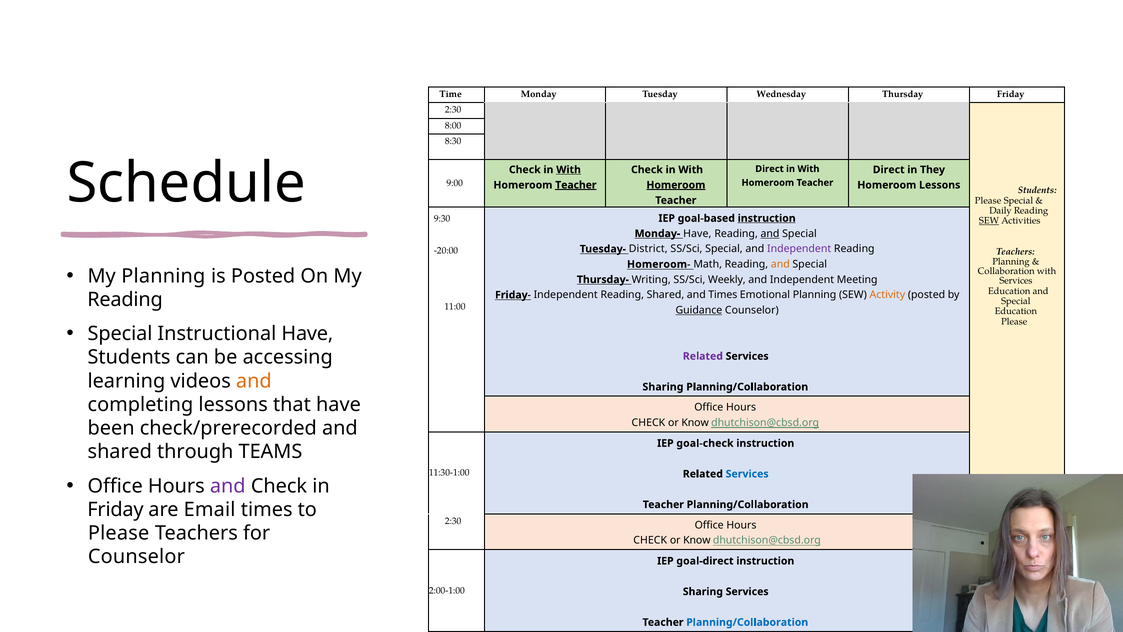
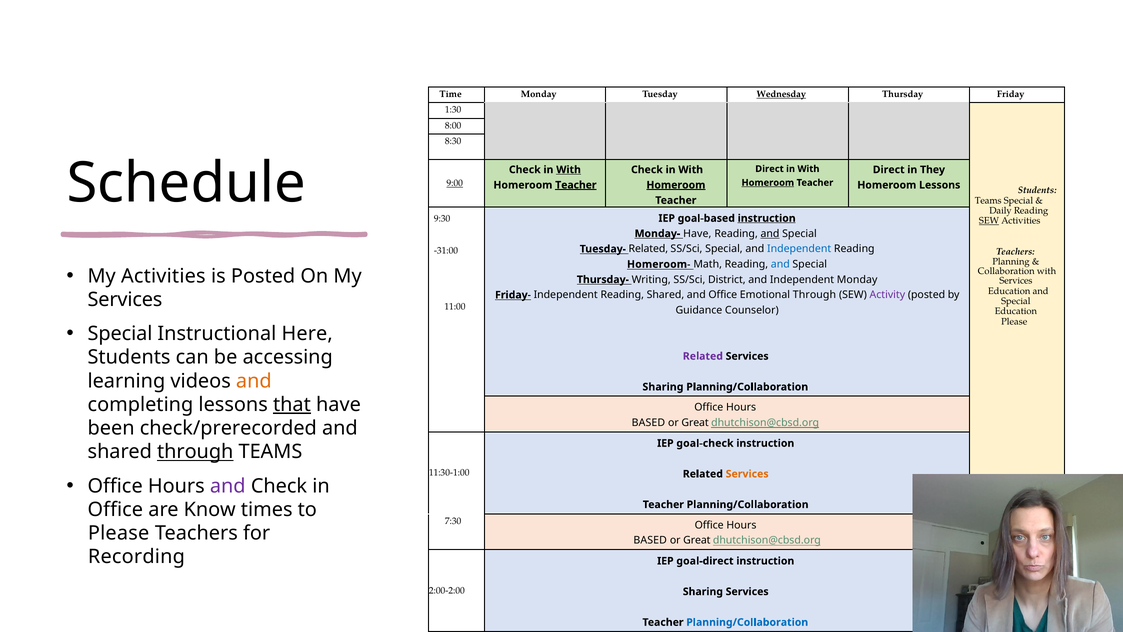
Wednesday underline: none -> present (781, 94)
2:30: 2:30 -> 1:30 (453, 110)
9:00 underline: none -> present (455, 183)
Homeroom underline: none -> present (768, 183)
Please: Please -> Teams (988, 200)
Tuesday- District: District -> Related (648, 249)
Independent colour: purple -> blue (799, 249)
-20:00: -20:00 -> -31:00 (446, 251)
and colour: orange -> blue (780, 264)
My Planning: Planning -> Activities (163, 276)
Weekly: Weekly -> District (727, 279)
Independent Meeting: Meeting -> Monday (857, 279)
and Times: Times -> Office (723, 295)
Emotional Planning: Planning -> Through (814, 295)
Activity colour: orange -> purple (887, 295)
Reading: Reading -> Services (125, 299)
Guidance underline: present -> none (699, 310)
Instructional Have: Have -> Here (307, 334)
that underline: none -> present (292, 404)
CHECK: CHECK -> BASED (648, 423)
Know: Know -> Great (695, 423)
through underline: none -> present (195, 452)
Services colour: blue -> orange (747, 474)
Friday: Friday -> Office (115, 509)
Email: Email -> Know (210, 509)
2:30: 2:30 -> 7:30 (453, 521)
CHECK: CHECK -> BASED (650, 540)
Know: Know -> Great (697, 540)
Counselor: Counselor -> Recording (136, 557)
2:00-1:00: 2:00-1:00 -> 2:00-2:00 (447, 590)
